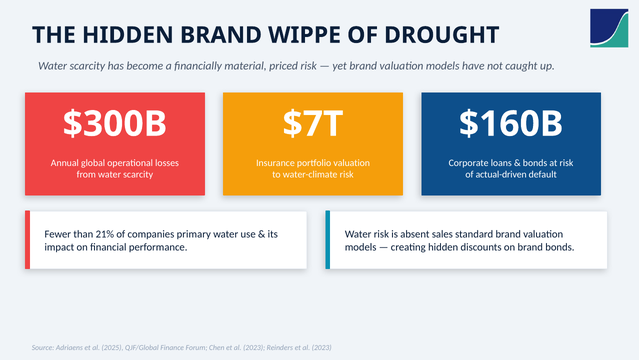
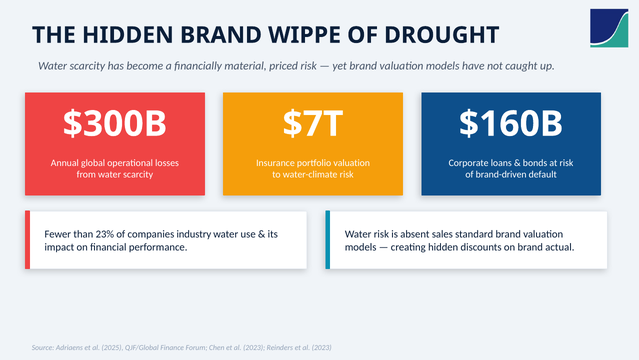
actual-driven: actual-driven -> brand-driven (501, 174)
21%: 21% -> 23% (105, 234)
primary: primary -> industry (194, 234)
brand bonds: bonds -> actual (560, 247)
